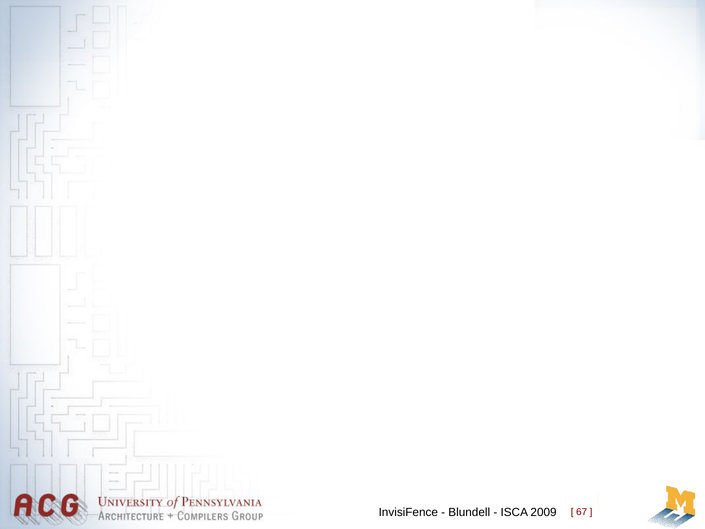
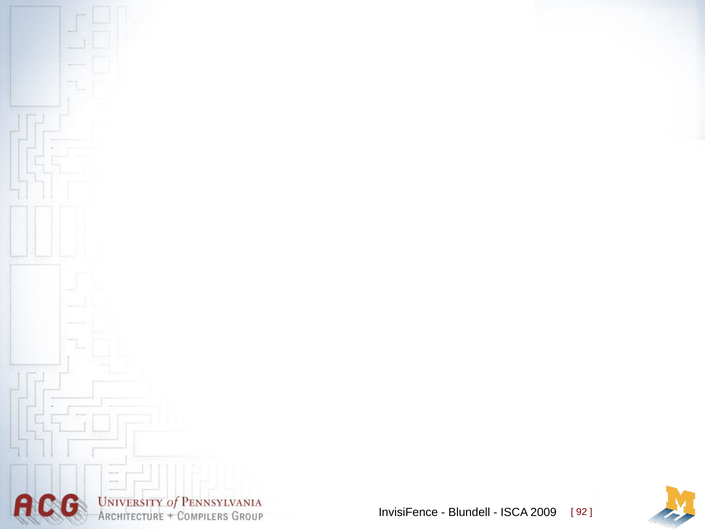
67: 67 -> 92 (582, 512)
